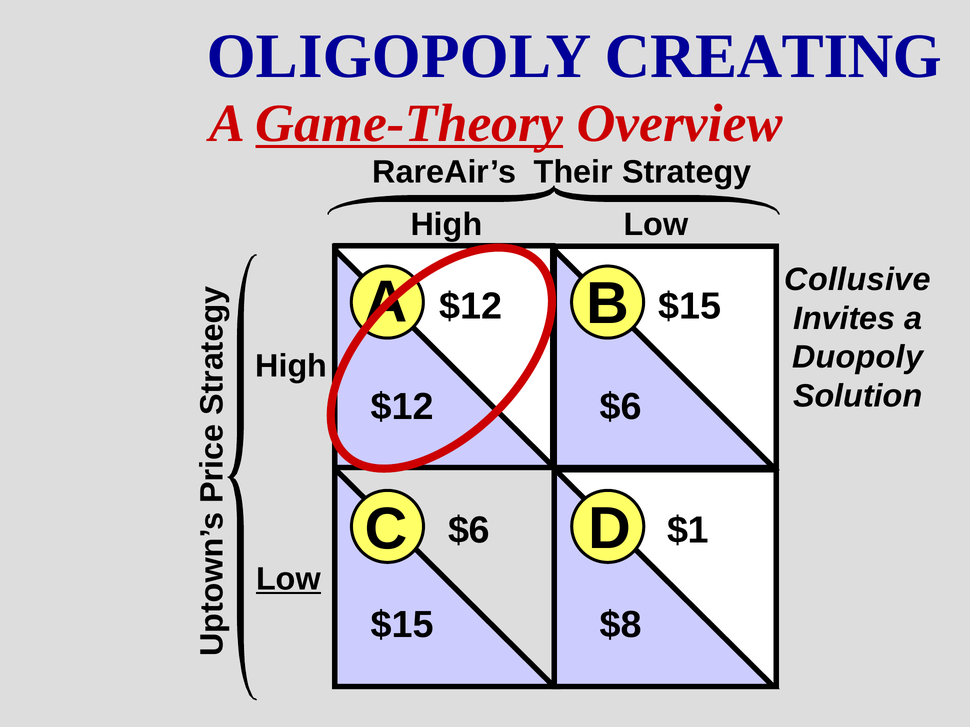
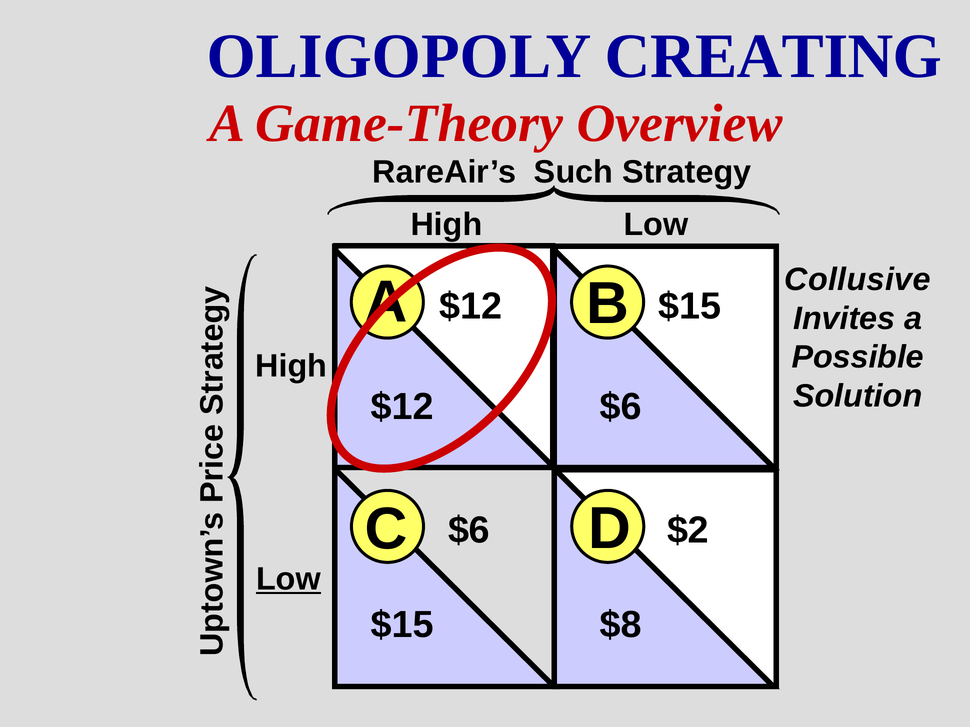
Game-Theory underline: present -> none (409, 123)
Their: Their -> Such (574, 172)
Duopoly: Duopoly -> Possible (858, 358)
$1: $1 -> $2 (688, 531)
